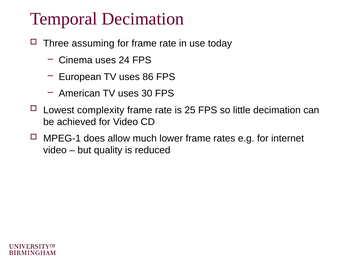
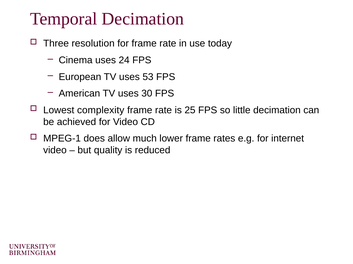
assuming: assuming -> resolution (93, 44)
86: 86 -> 53 (148, 77)
